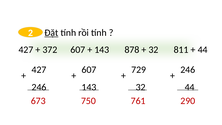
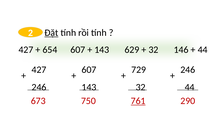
372: 372 -> 654 (50, 50)
878: 878 -> 629 (132, 50)
811: 811 -> 146 (181, 50)
761 underline: none -> present (138, 101)
